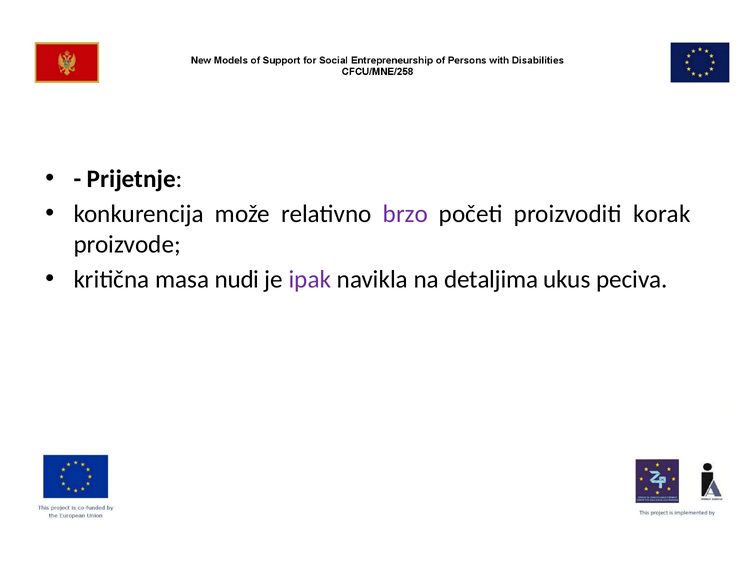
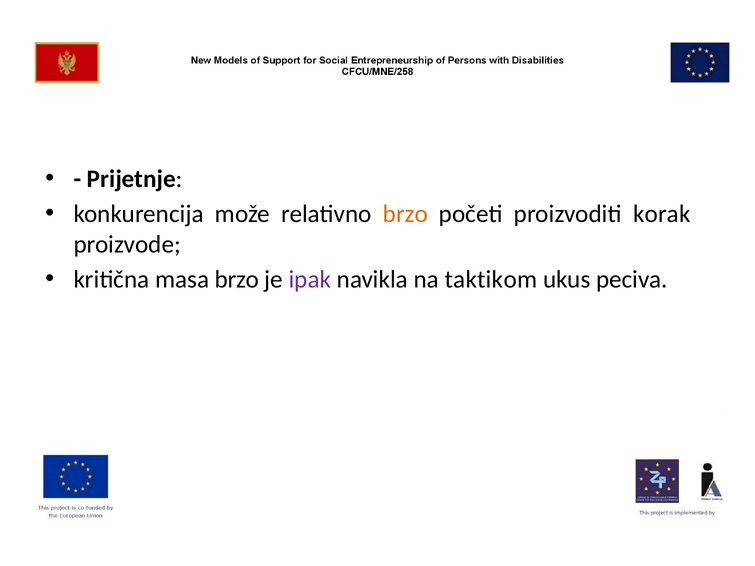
brzo colour: purple -> orange (405, 214)
masa nudi: nudi -> brzo (237, 280)
detaljima: detaljima -> taktikom (491, 280)
